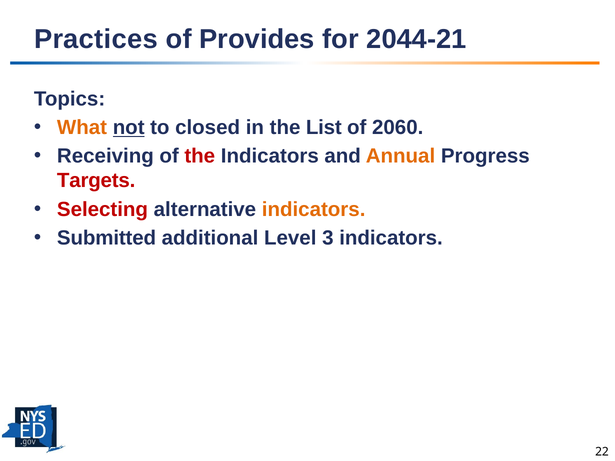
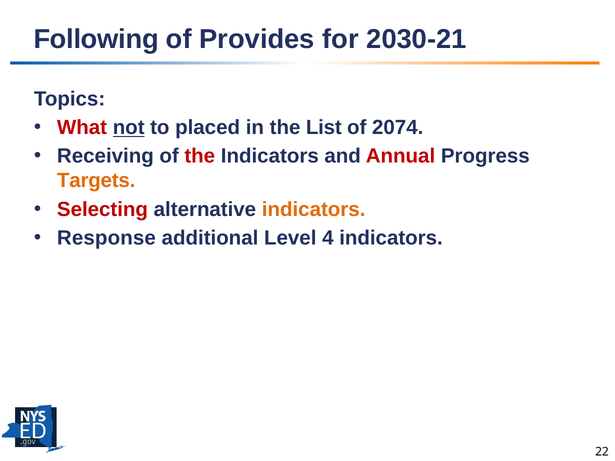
Practices: Practices -> Following (96, 39)
2044-21: 2044-21 -> 2030-21 (417, 39)
What colour: orange -> red (82, 128)
closed: closed -> placed (208, 128)
2060: 2060 -> 2074 (398, 128)
Annual colour: orange -> red (401, 156)
Targets colour: red -> orange (96, 181)
Submitted: Submitted -> Response (106, 238)
3: 3 -> 4 (328, 238)
